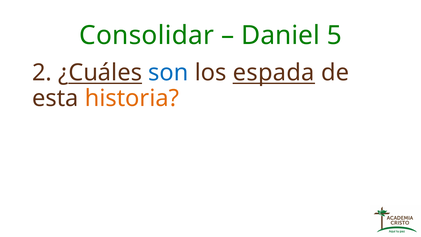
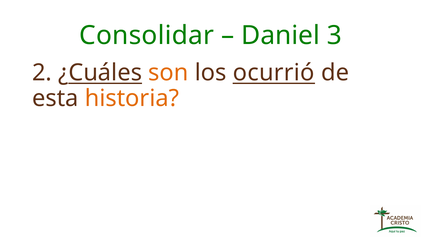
5: 5 -> 3 (334, 35)
son colour: blue -> orange (168, 73)
espada: espada -> ocurrió (274, 73)
